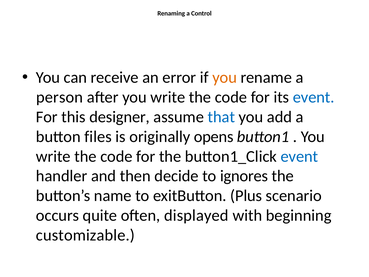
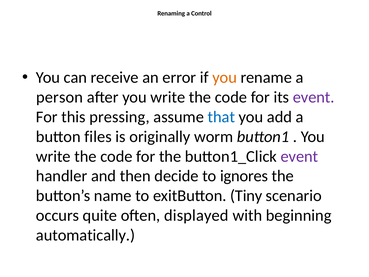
event colour: blue -> purple (314, 97)
designer: designer -> pressing (119, 117)
opens: opens -> worm (214, 137)
event colour: blue -> purple (299, 156)
Plus: Plus -> Tiny (246, 196)
customizable: customizable -> automatically (85, 235)
